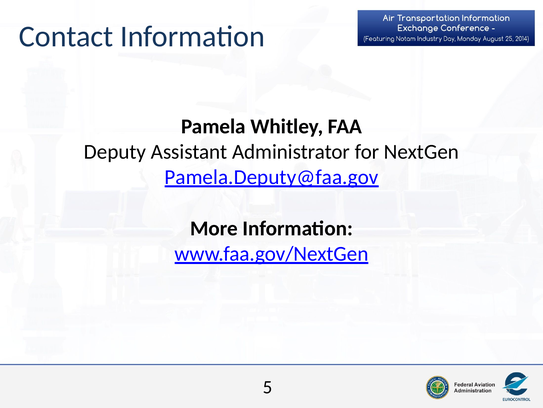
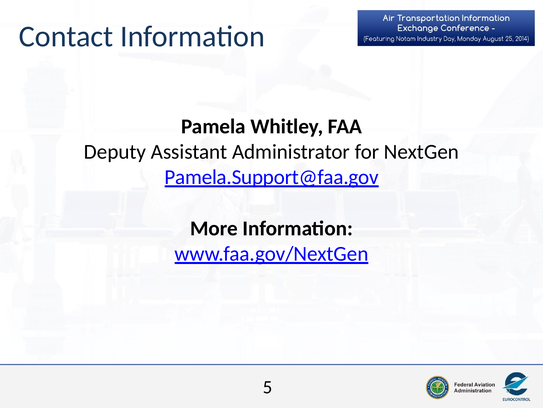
Pamela.Deputy@faa.gov: Pamela.Deputy@faa.gov -> Pamela.Support@faa.gov (272, 177)
